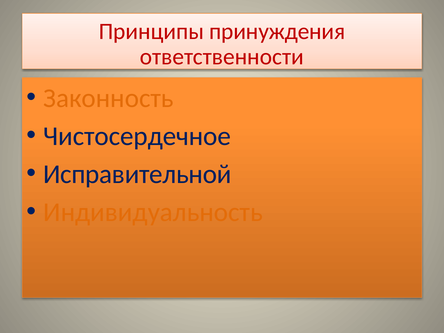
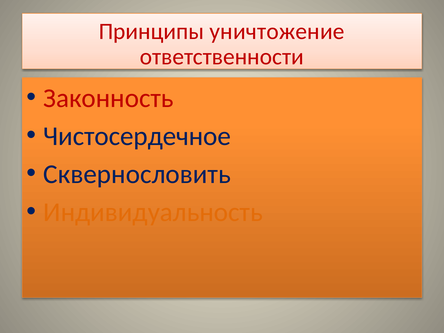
принуждения: принуждения -> уничтожение (277, 31)
Законность colour: orange -> red (108, 98)
Исправительной: Исправительной -> Сквернословить (137, 174)
